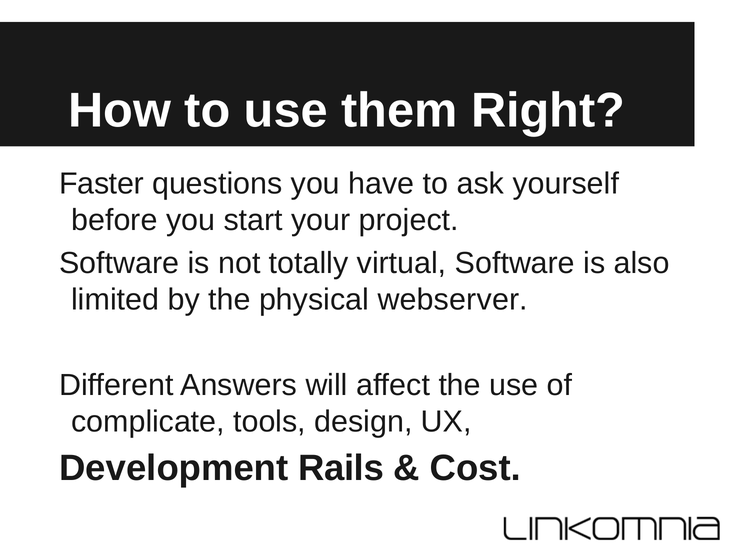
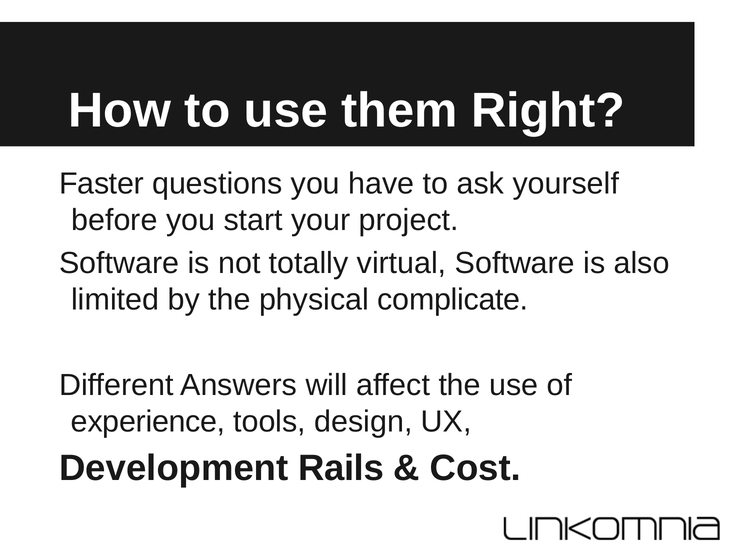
webserver: webserver -> complicate (453, 299)
complicate: complicate -> experience (148, 421)
